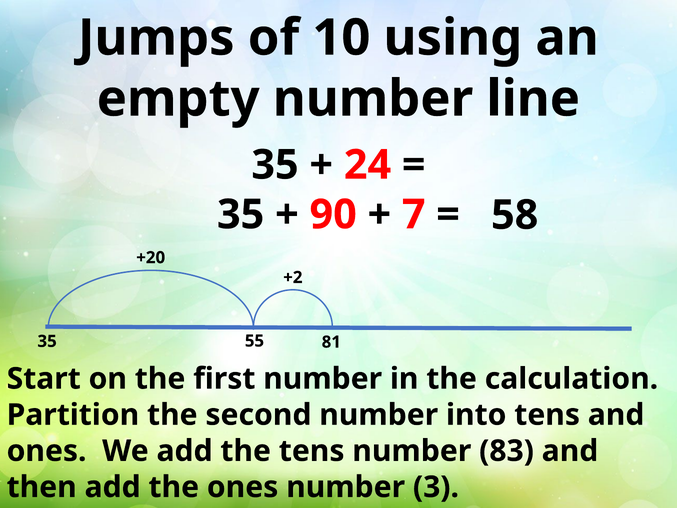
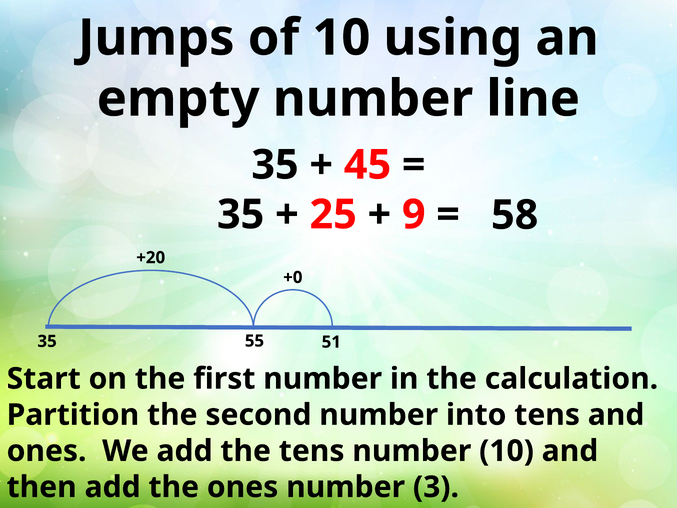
24: 24 -> 45 (368, 165)
90: 90 -> 25 (333, 215)
7: 7 -> 9 (414, 215)
+2: +2 -> +0 (293, 277)
81: 81 -> 51 (331, 342)
number 83: 83 -> 10 (507, 451)
